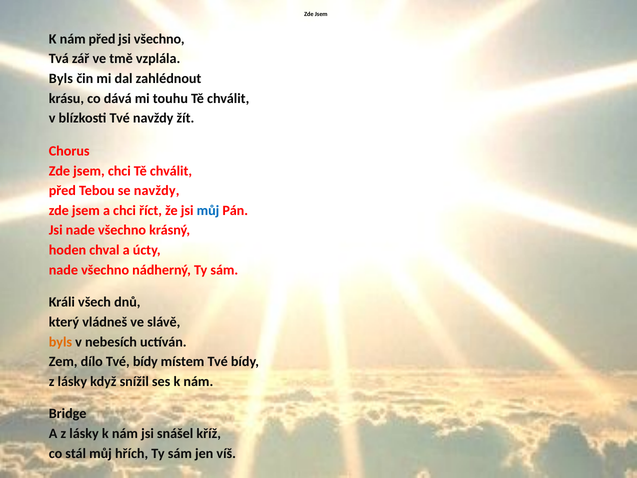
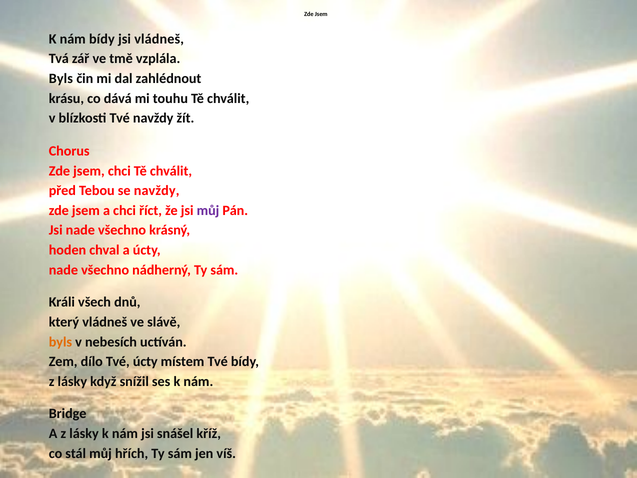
nám před: před -> bídy (102, 39)
jsi všechno: všechno -> vládneš (159, 39)
můj colour: blue -> purple (208, 210)
dílo Tvé bídy: bídy -> úcty (145, 361)
